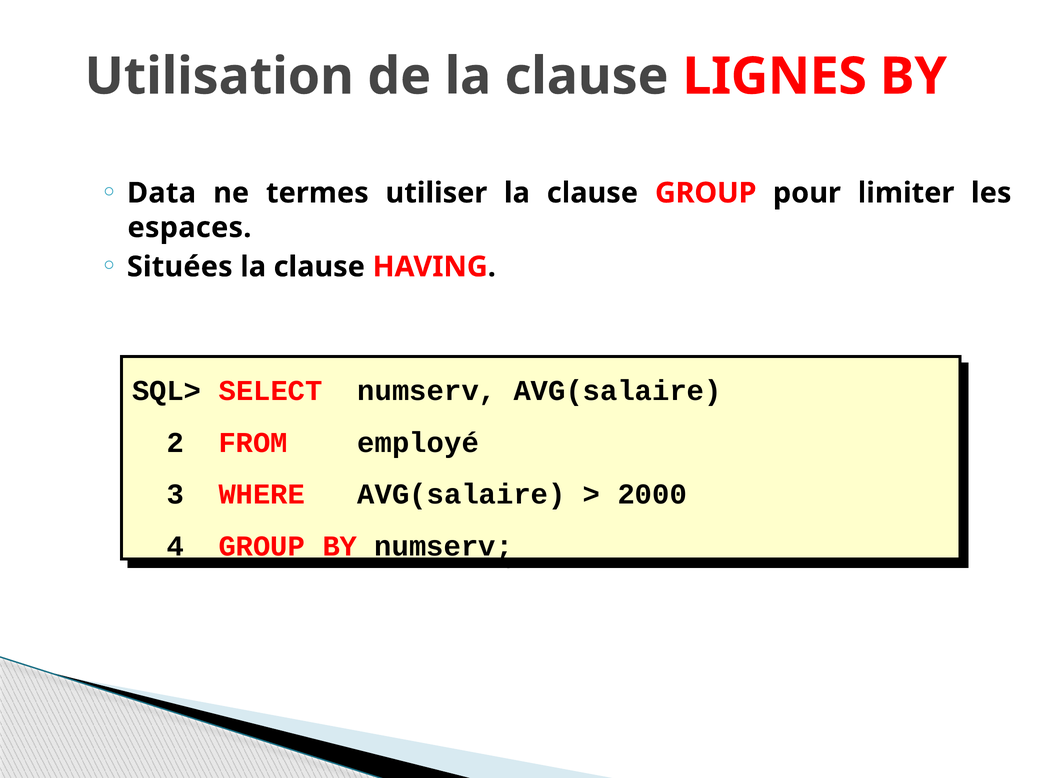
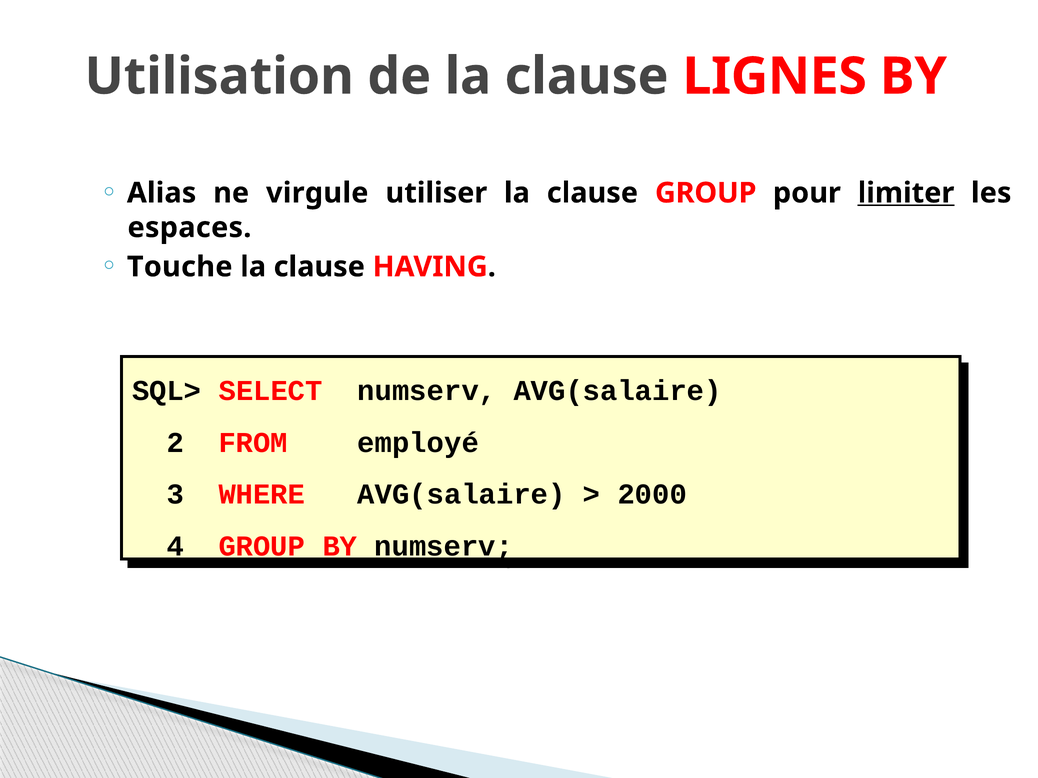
Data: Data -> Alias (162, 193)
termes: termes -> virgule (317, 193)
limiter underline: none -> present (906, 193)
Situées: Situées -> Touche (180, 267)
